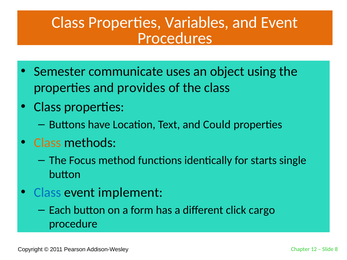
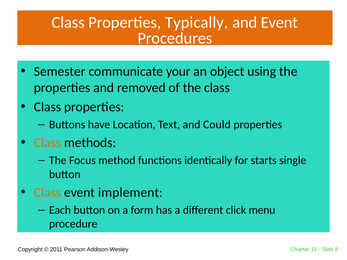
Variables: Variables -> Typically (197, 22)
uses: uses -> your (178, 72)
provides: provides -> removed (141, 88)
Class colour: blue -> orange (47, 193)
cargo: cargo -> menu (262, 210)
